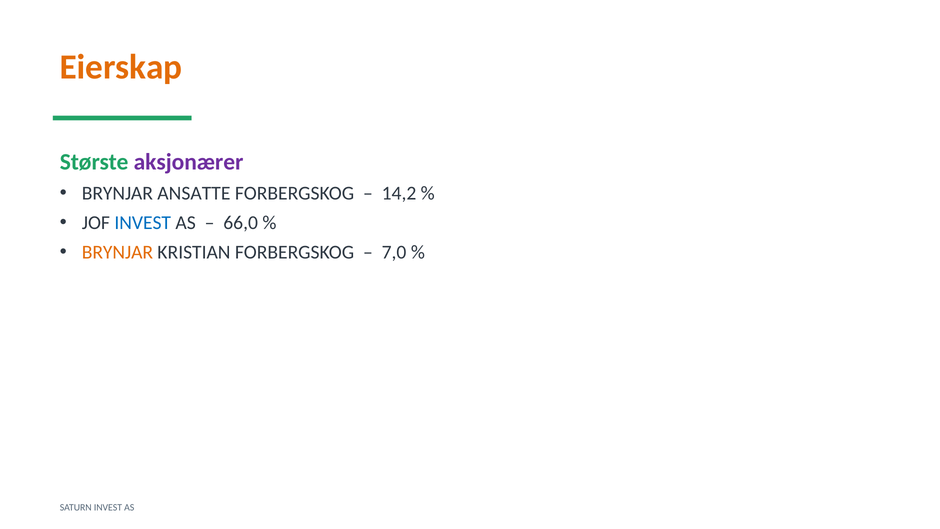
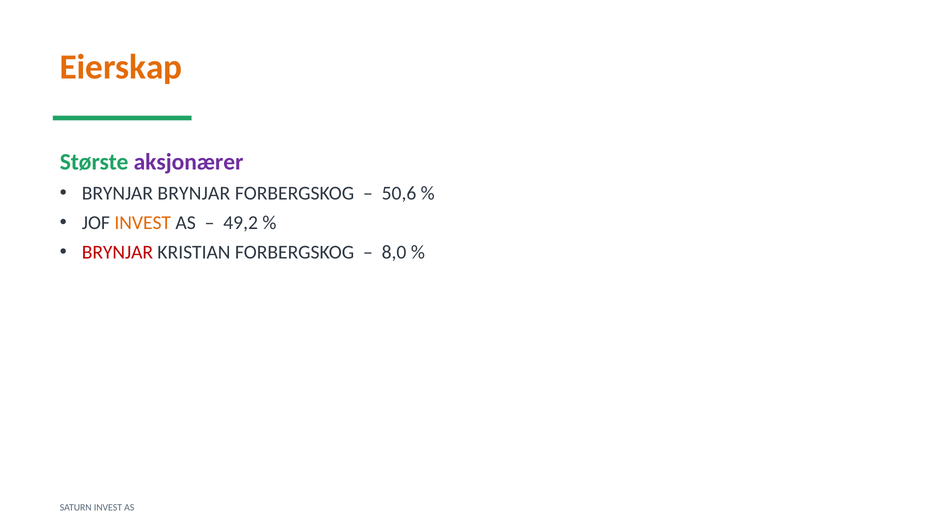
BRYNJAR ANSATTE: ANSATTE -> BRYNJAR (194, 193)
14,2: 14,2 -> 50,6 (399, 193)
INVEST colour: blue -> orange (143, 223)
66,0: 66,0 -> 49,2 (241, 223)
BRYNJAR colour: orange -> red (117, 252)
7,0: 7,0 -> 8,0 (394, 252)
